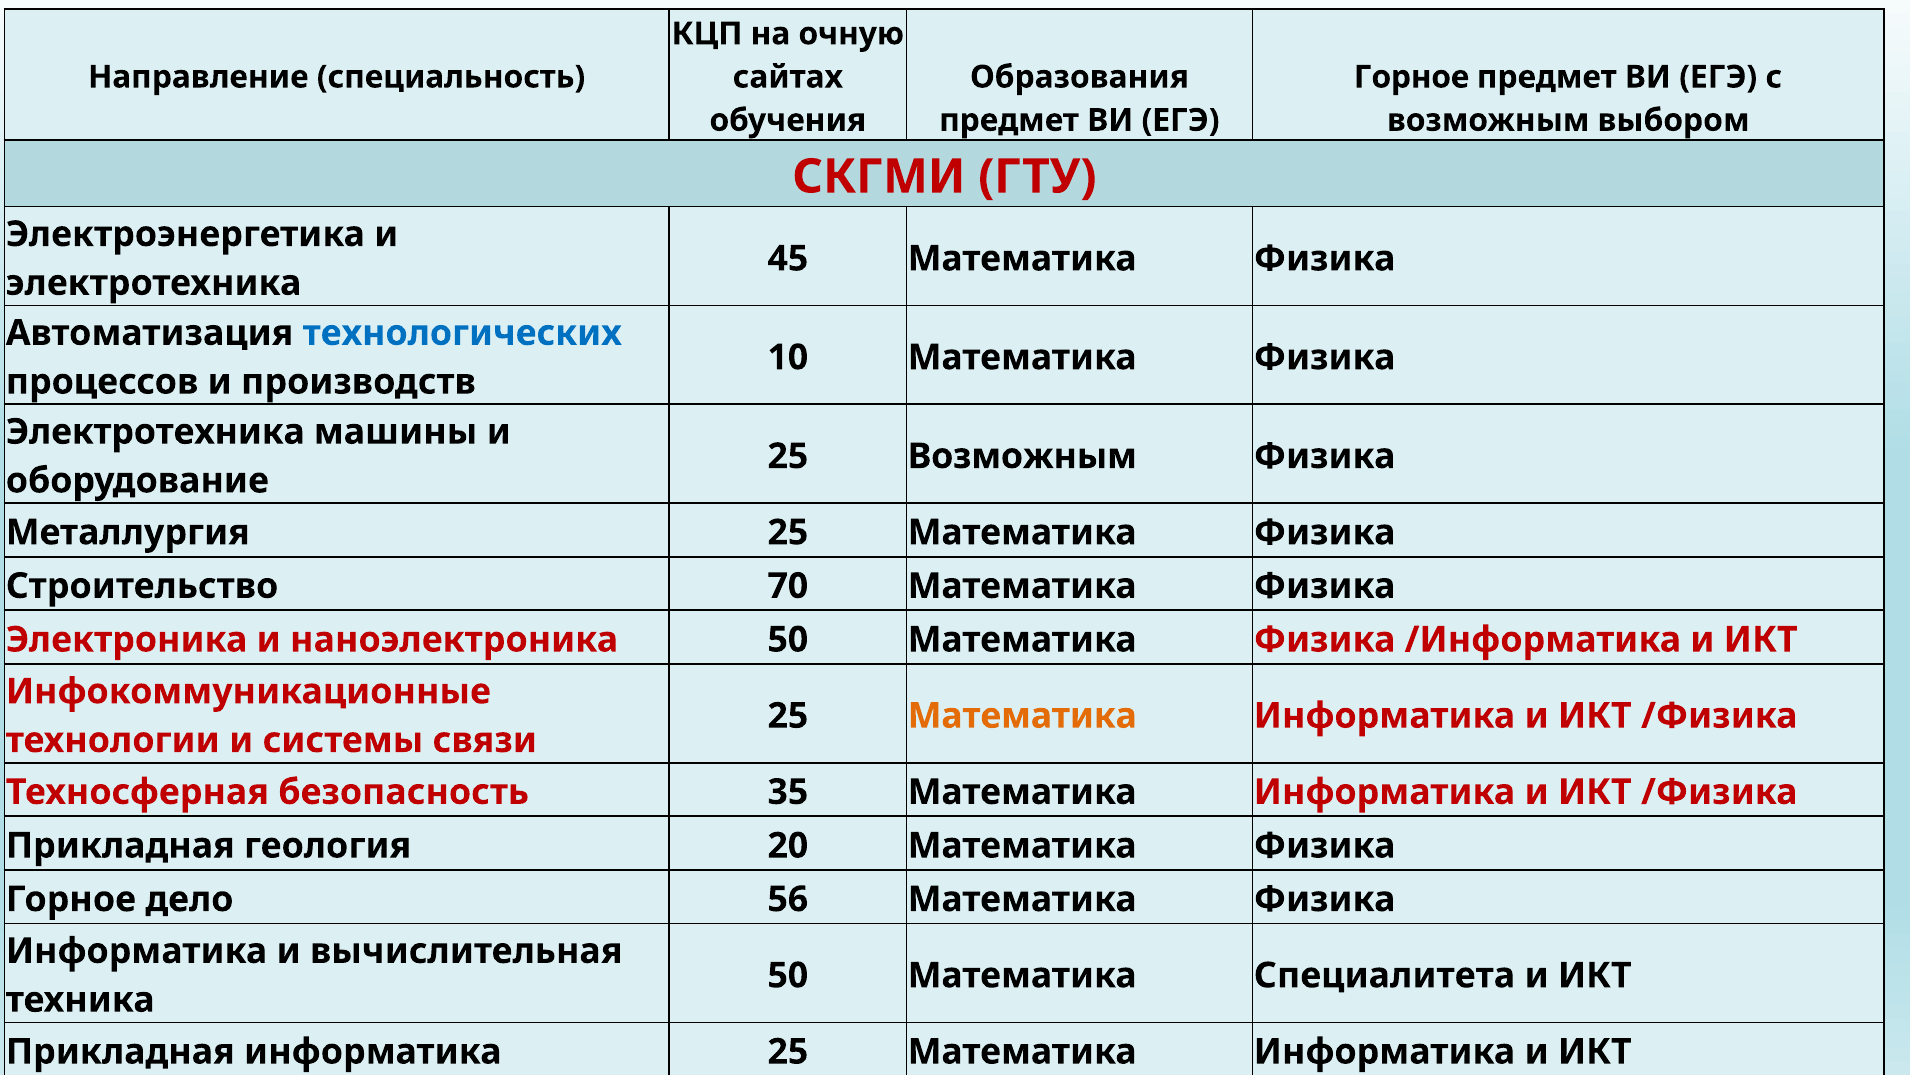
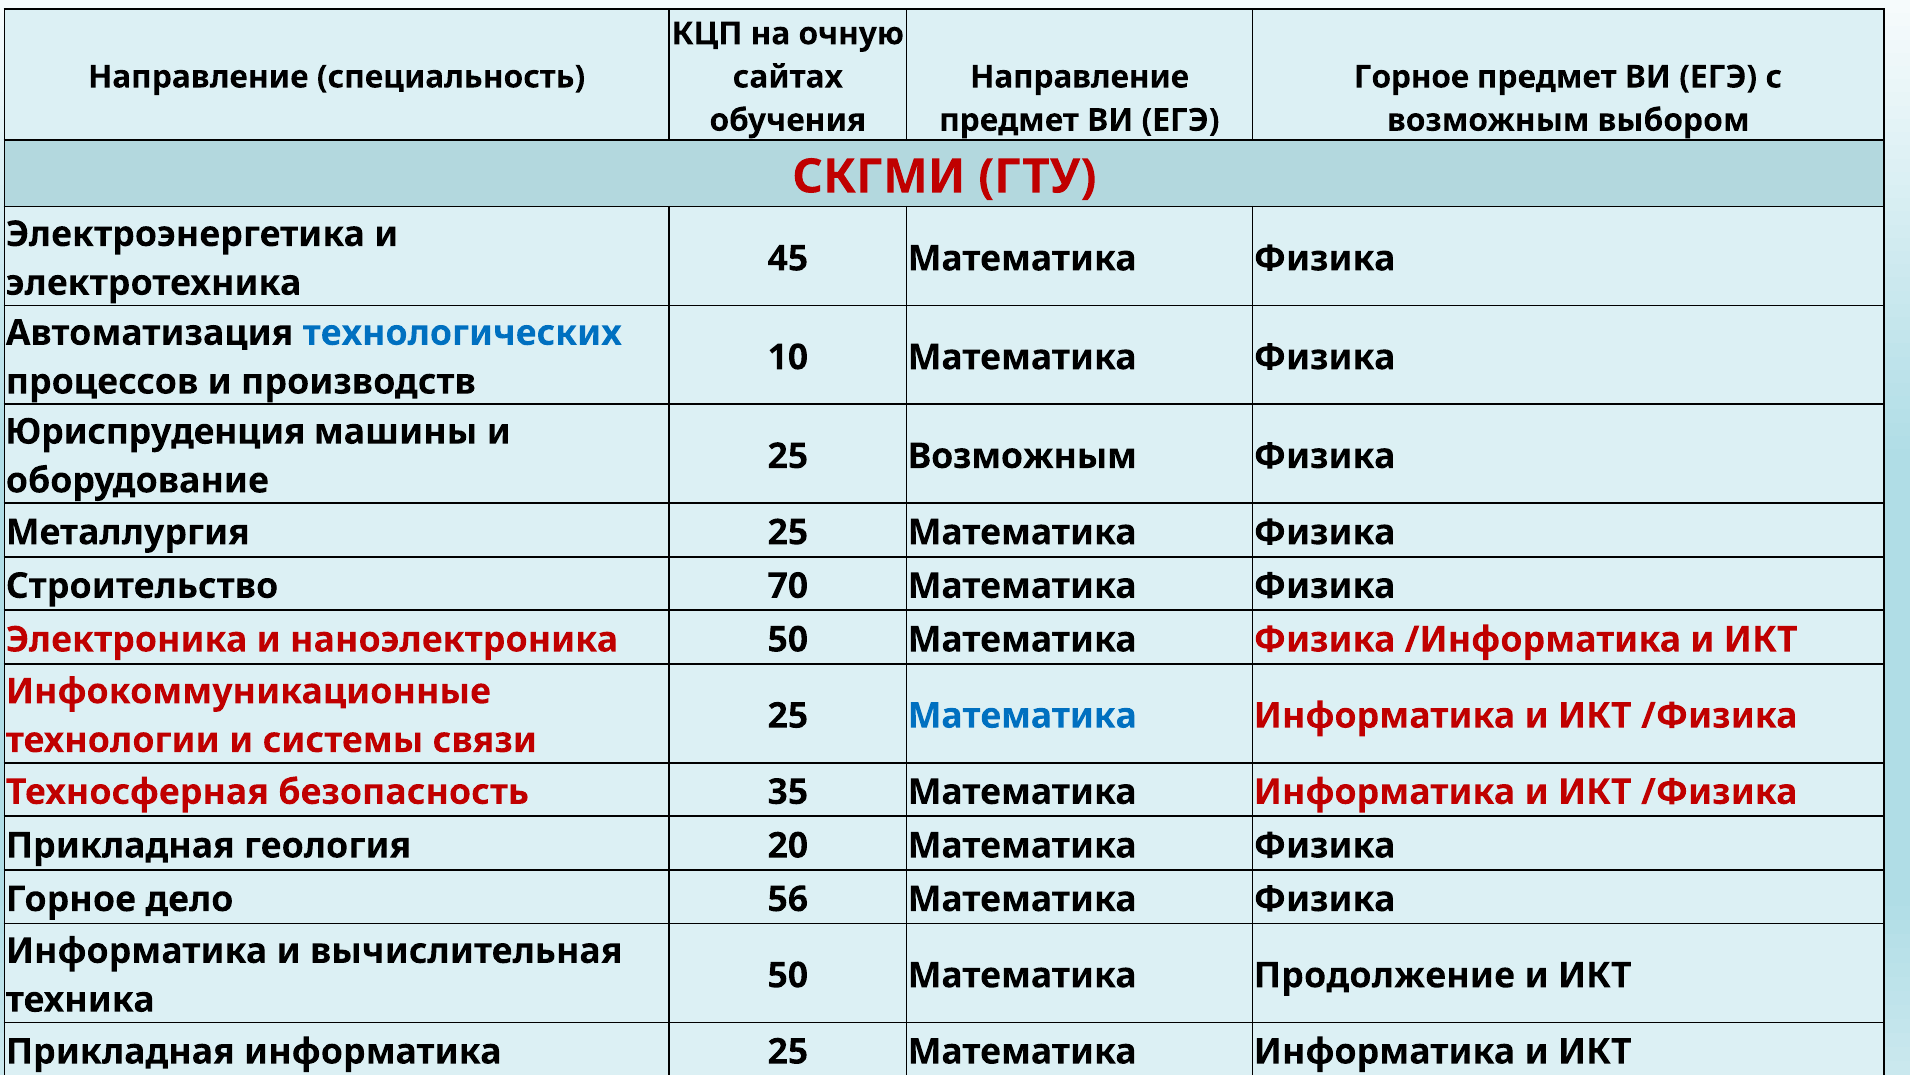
Образования: Образования -> Направление (1080, 77)
Электротехника: Электротехника -> Юриспруденция (155, 432)
Математика colour: orange -> blue (1022, 715)
Специалитета: Специалитета -> Продолжение (1384, 975)
